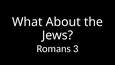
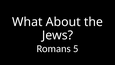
3: 3 -> 5 (76, 48)
